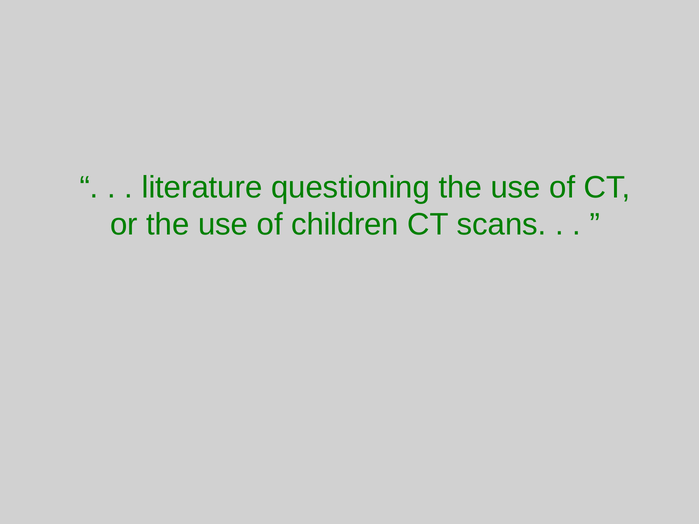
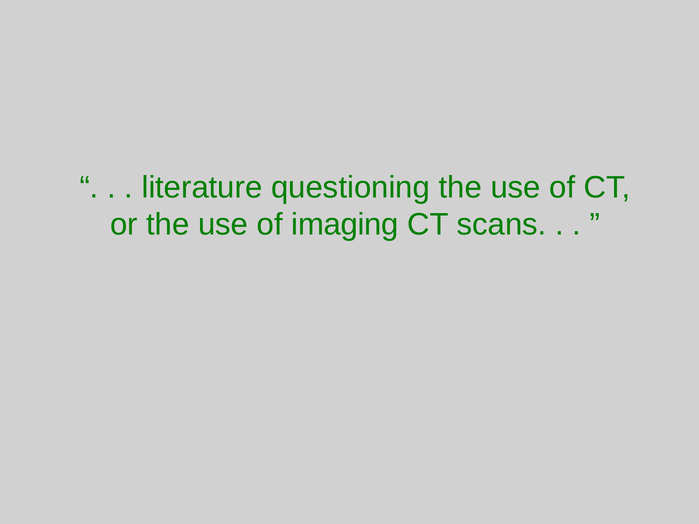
children: children -> imaging (345, 225)
